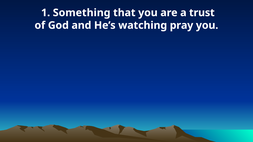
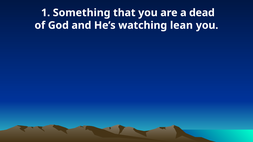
trust: trust -> dead (202, 13)
pray: pray -> lean (181, 25)
